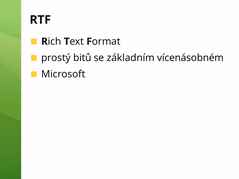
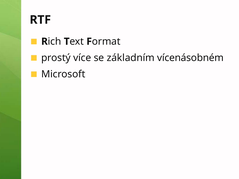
bitů: bitů -> více (82, 58)
